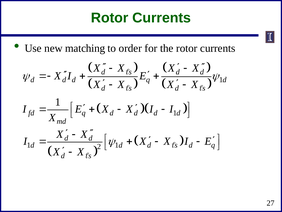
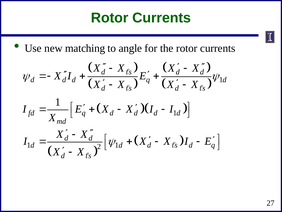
order: order -> angle (130, 48)
